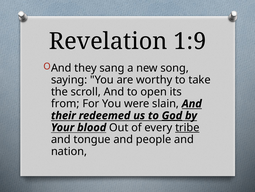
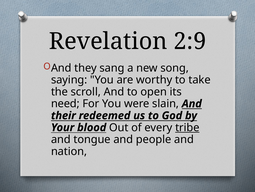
1:9: 1:9 -> 2:9 (190, 41)
from: from -> need (65, 103)
God underline: present -> none (172, 115)
